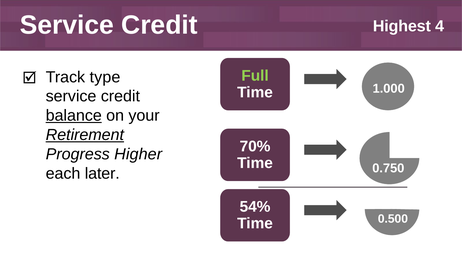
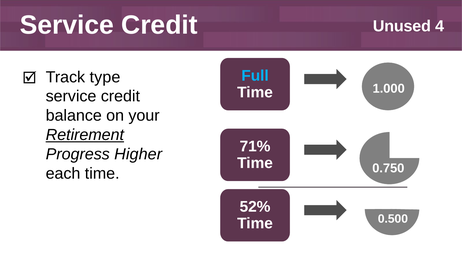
Highest: Highest -> Unused (402, 26)
Full colour: light green -> light blue (255, 76)
balance underline: present -> none (74, 116)
70%: 70% -> 71% (255, 146)
each later: later -> time (102, 173)
54%: 54% -> 52% (255, 207)
